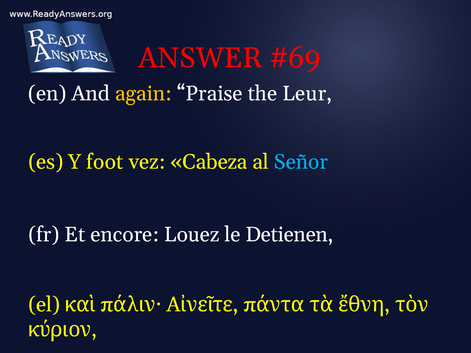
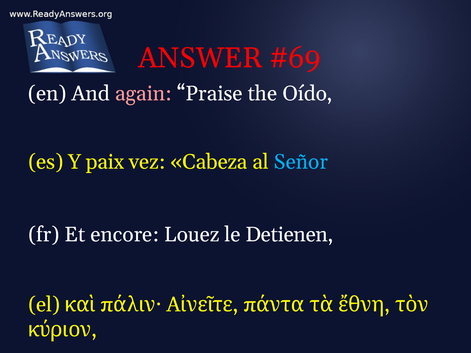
again colour: yellow -> pink (143, 94)
Leur: Leur -> Oído (307, 94)
foot: foot -> paix (105, 162)
